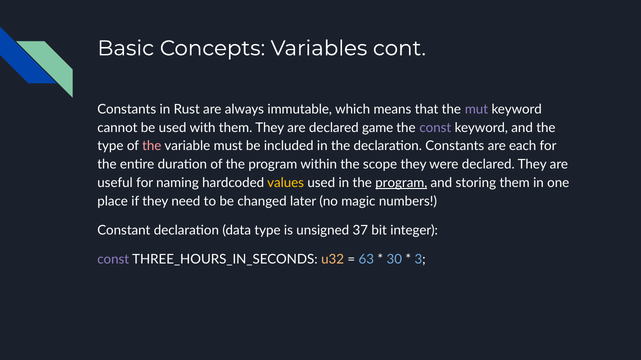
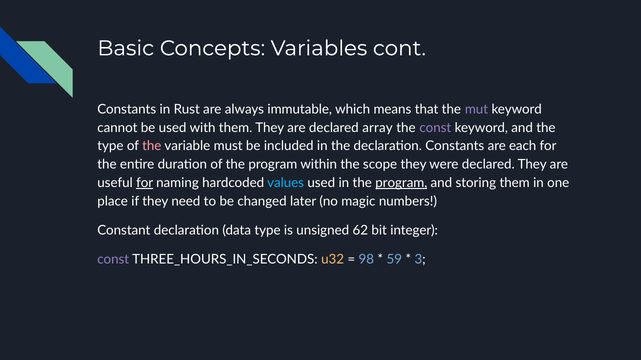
game: game -> array (377, 128)
for underline: none -> present (145, 183)
values colour: yellow -> light blue (286, 183)
37: 37 -> 62 (360, 231)
63: 63 -> 98 (366, 260)
30: 30 -> 59 (394, 260)
